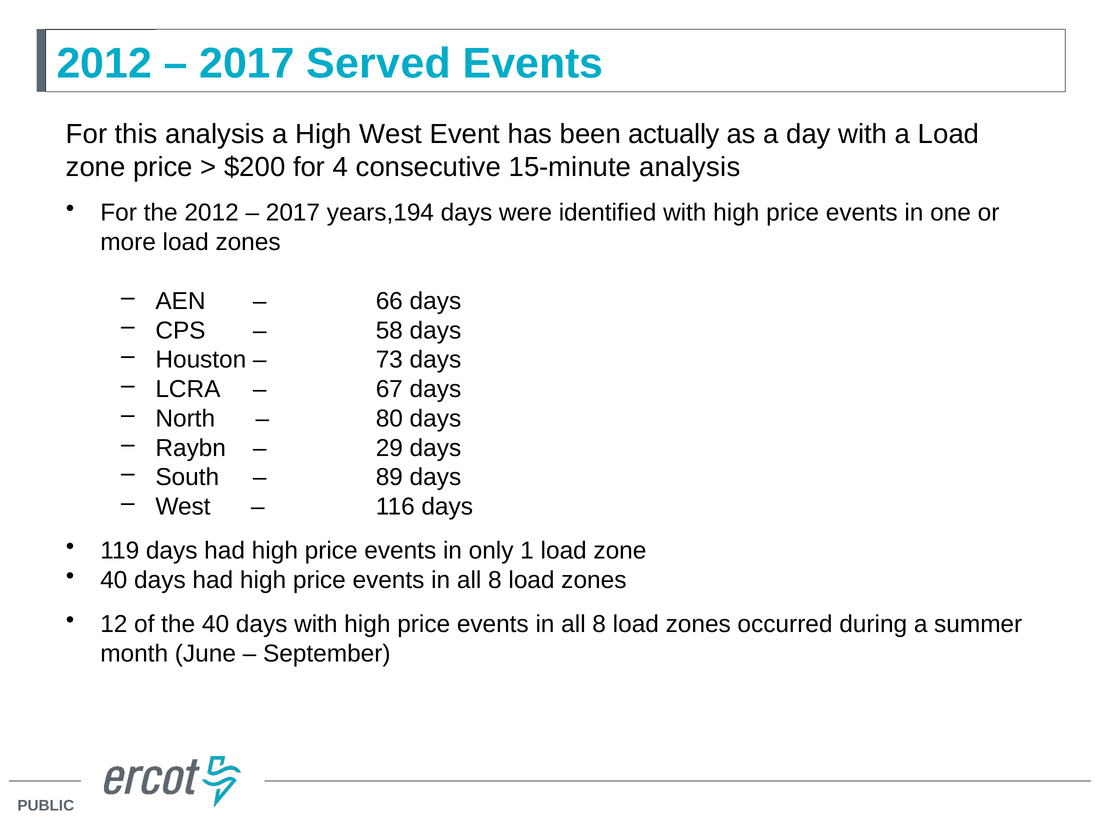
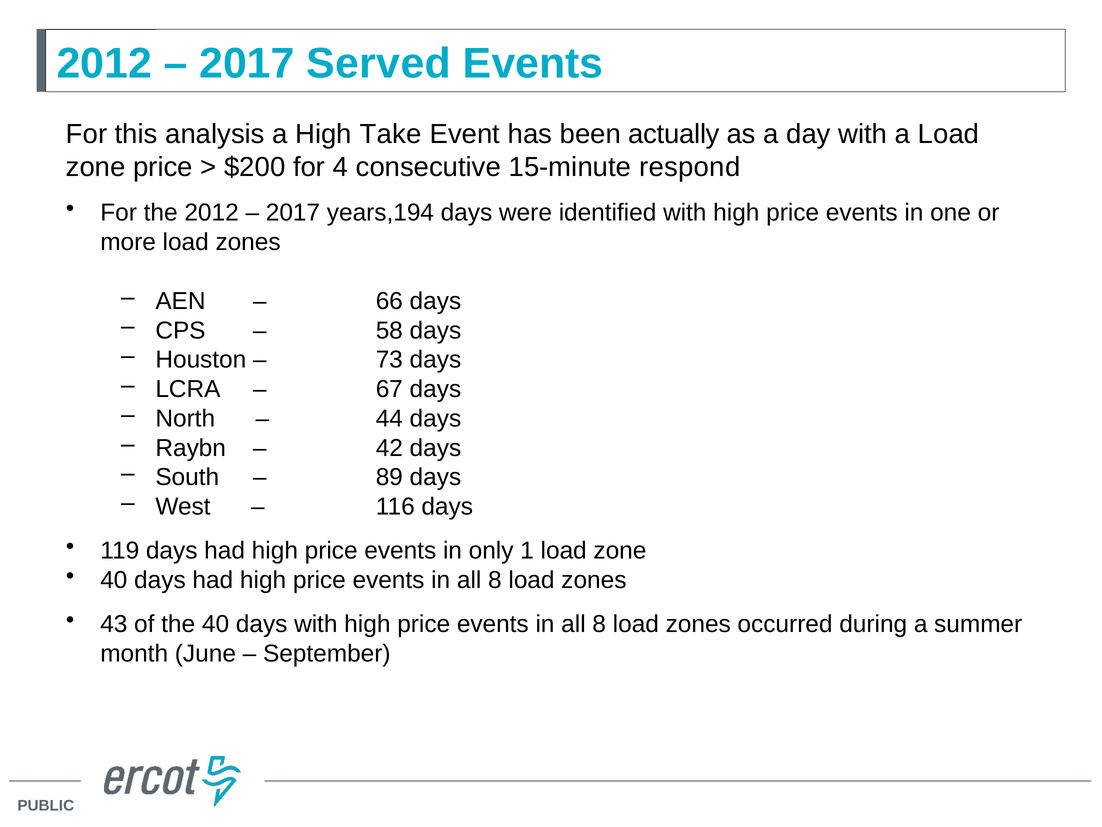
High West: West -> Take (391, 134)
15-minute analysis: analysis -> respond (690, 167)
80: 80 -> 44 (389, 418)
29: 29 -> 42 (389, 448)
12: 12 -> 43 (114, 624)
